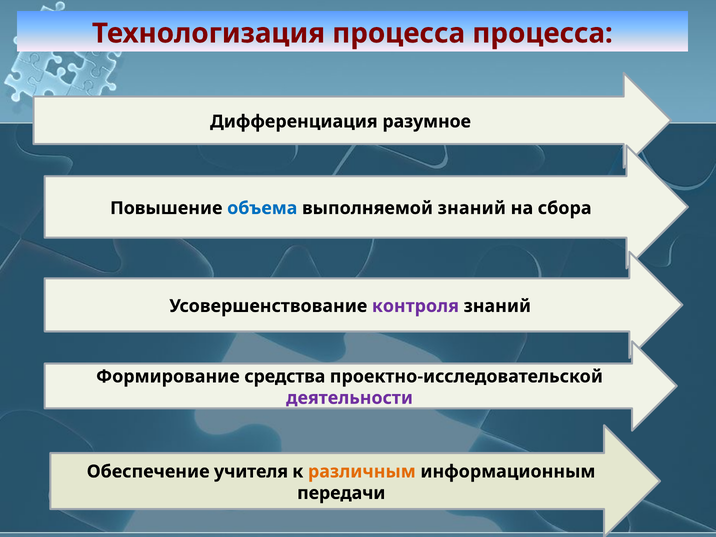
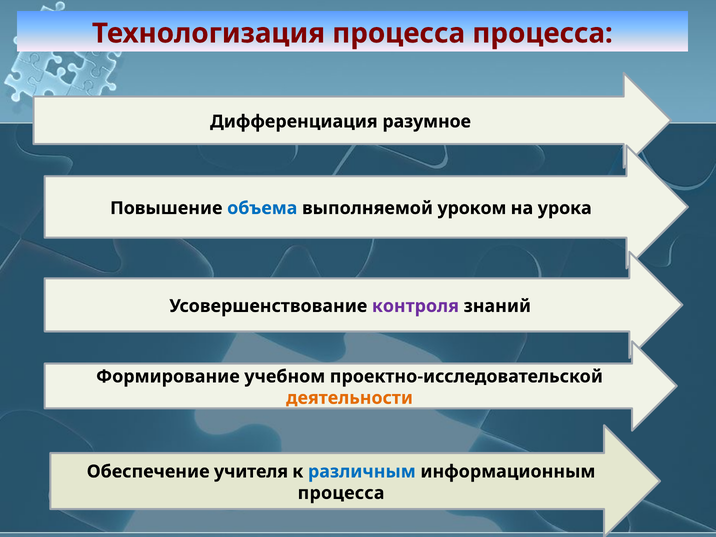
выполняемой знаний: знаний -> уроком (472, 208)
сбора: сбора -> урока (565, 208)
средства: средства -> учебном (285, 376)
деятельности colour: purple -> orange (350, 398)
различным colour: orange -> blue (362, 472)
передачи: передачи -> процесса (341, 493)
